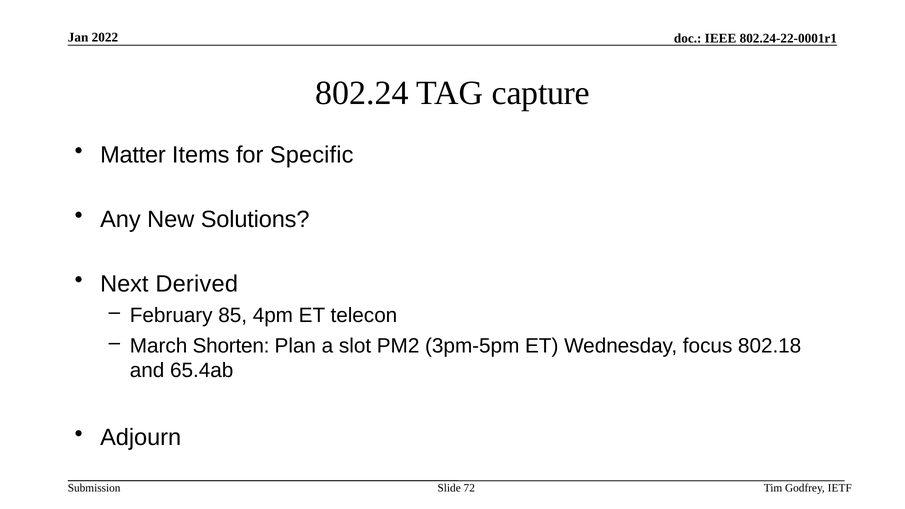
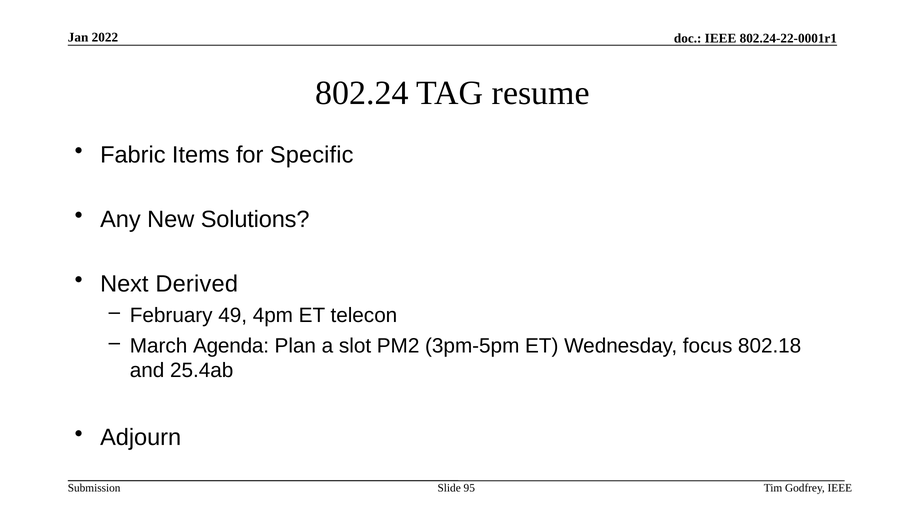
capture: capture -> resume (541, 93)
Matter: Matter -> Fabric (133, 155)
85: 85 -> 49 (233, 316)
Shorten: Shorten -> Agenda (231, 346)
65.4ab: 65.4ab -> 25.4ab (202, 371)
72: 72 -> 95 (469, 488)
Godfrey IETF: IETF -> IEEE (840, 488)
